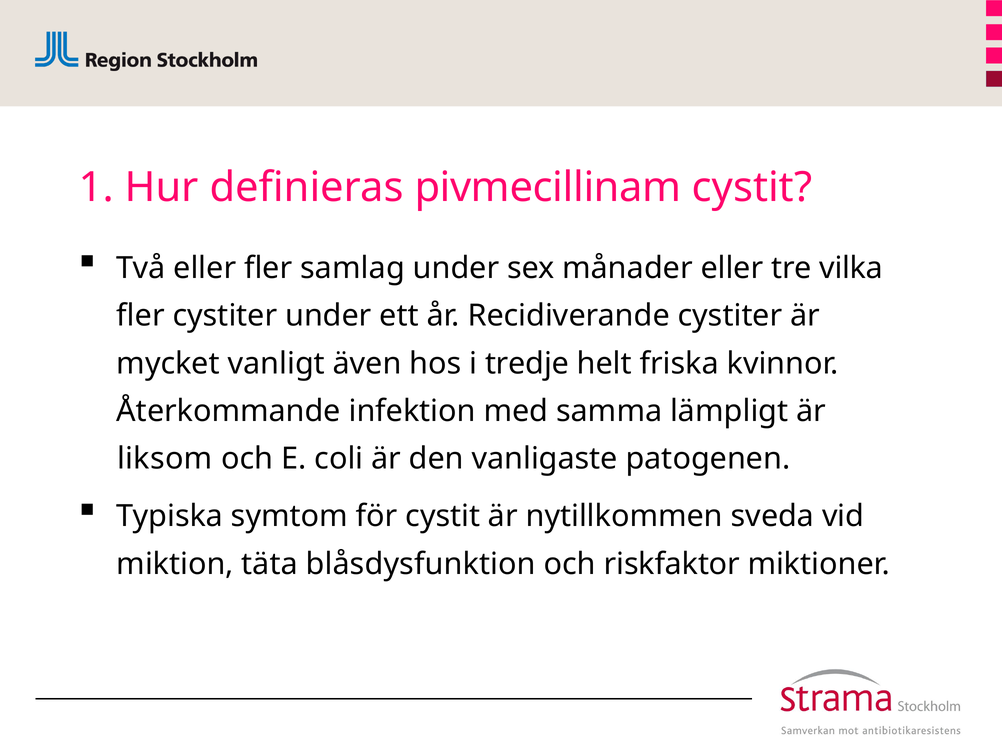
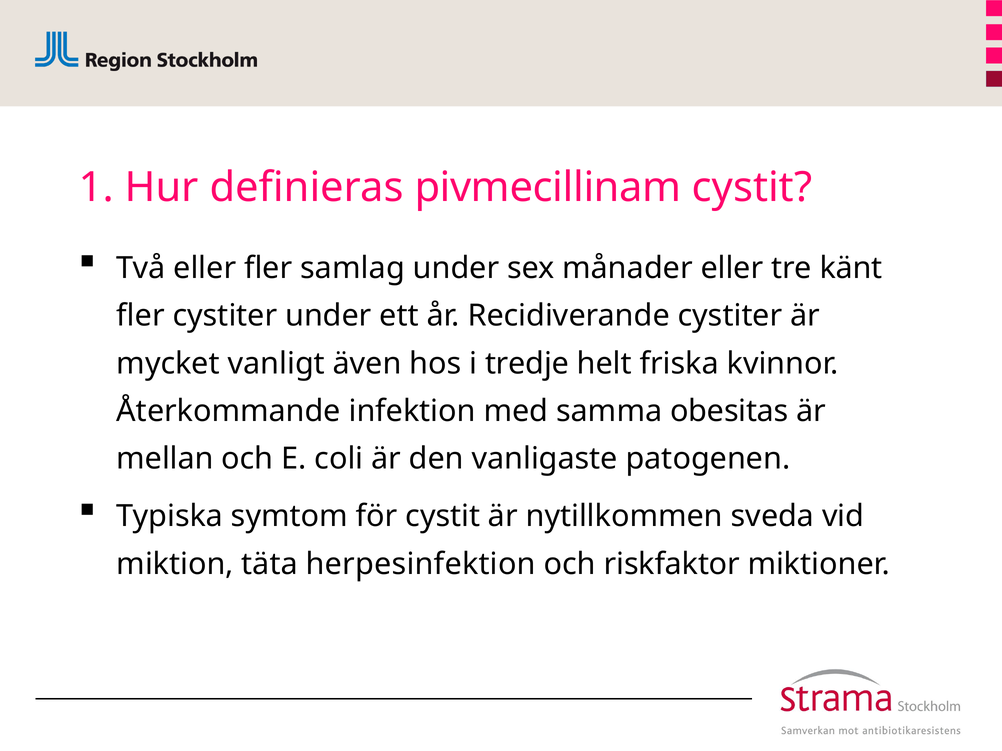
vilka: vilka -> känt (851, 268)
lämpligt: lämpligt -> obesitas (729, 411)
liksom: liksom -> mellan (165, 459)
blåsdysfunktion: blåsdysfunktion -> herpesinfektion (421, 564)
